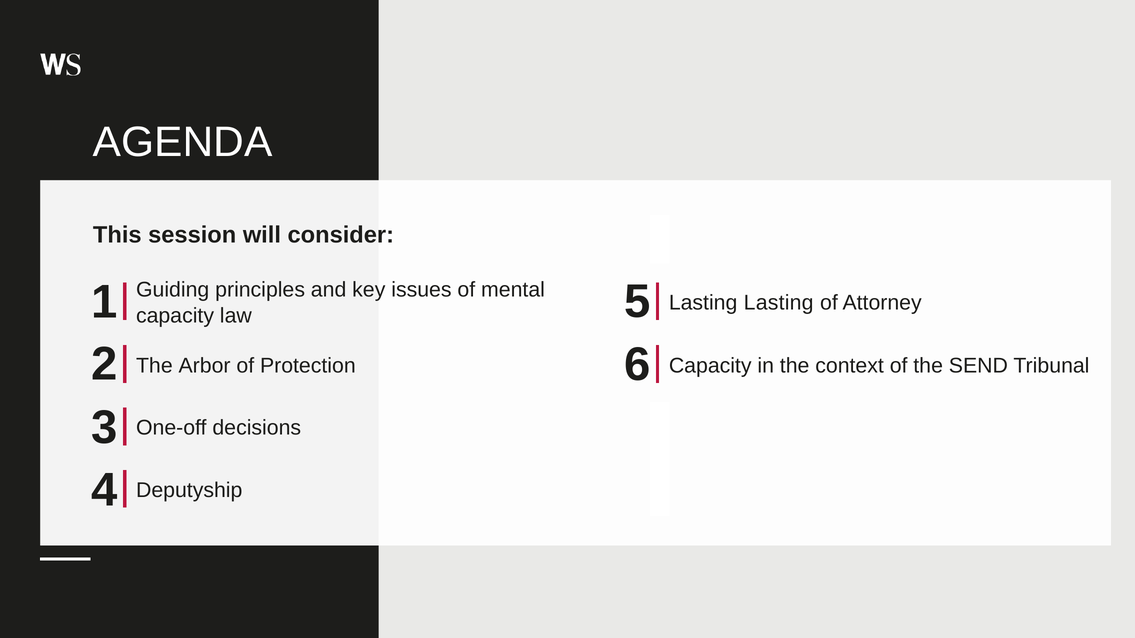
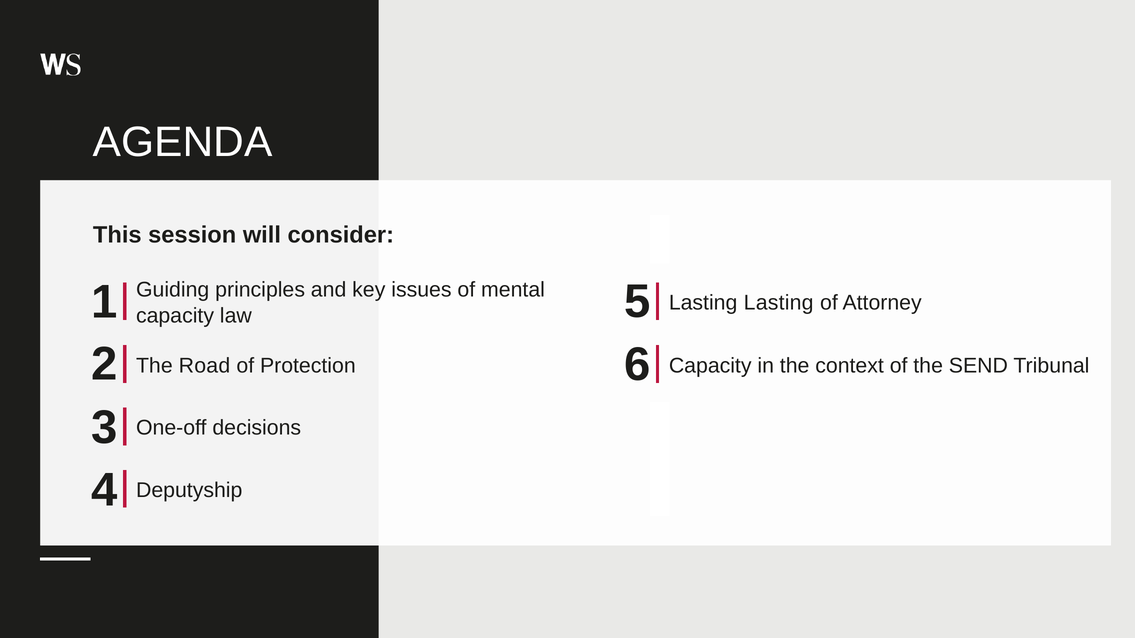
Arbor: Arbor -> Road (204, 366)
